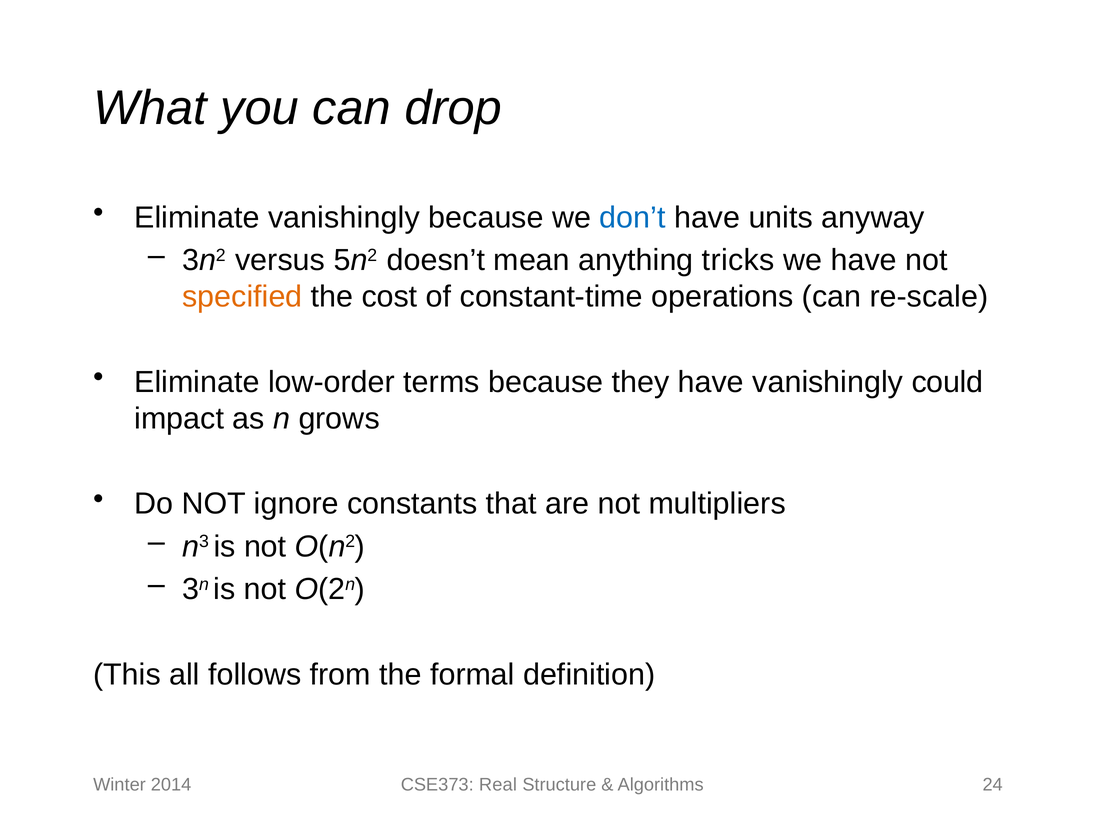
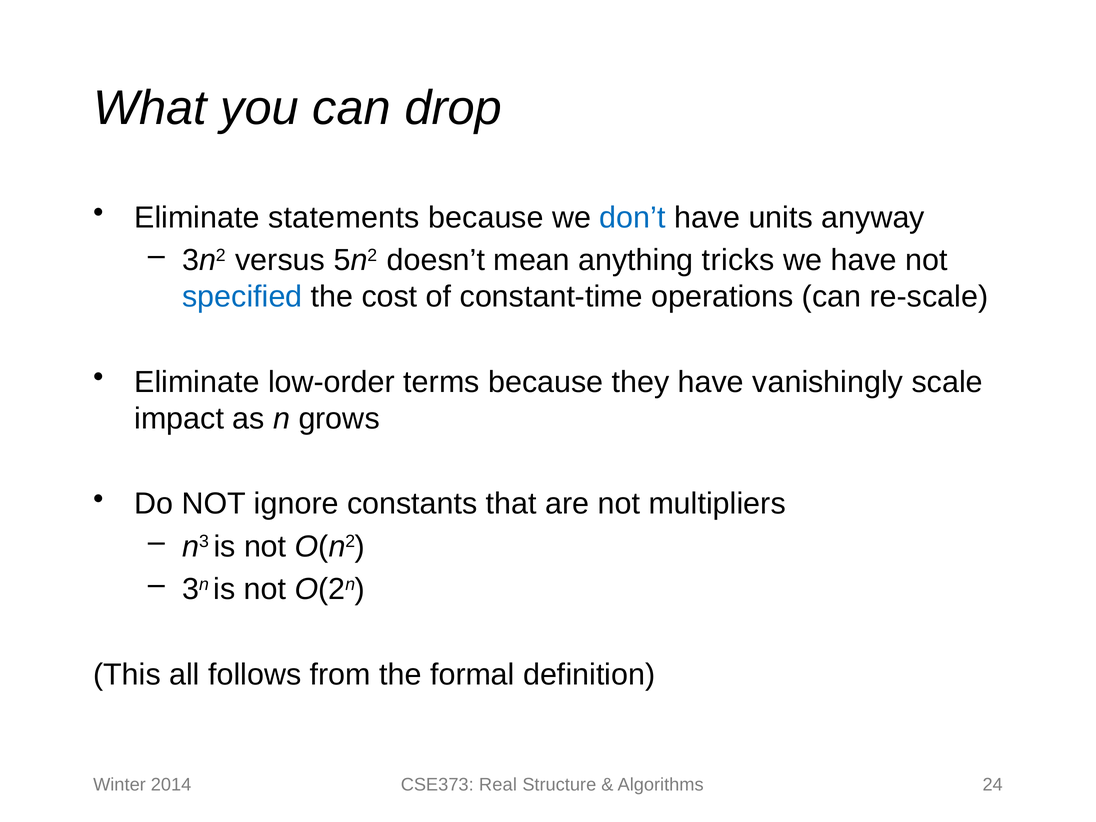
Eliminate vanishingly: vanishingly -> statements (344, 218)
specified colour: orange -> blue (242, 297)
could: could -> scale (947, 382)
